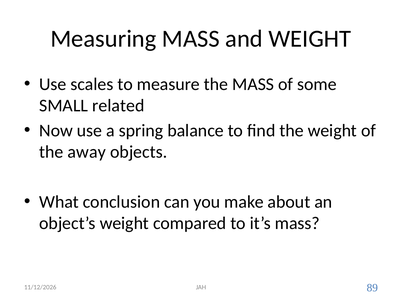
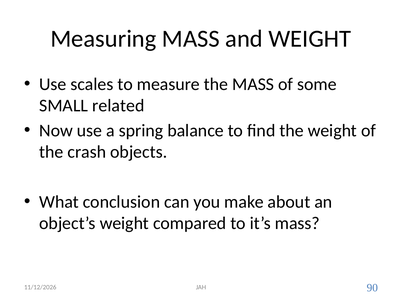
away: away -> crash (87, 152)
89: 89 -> 90 (372, 288)
